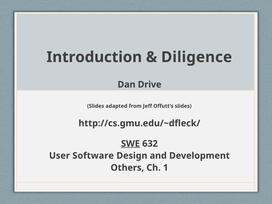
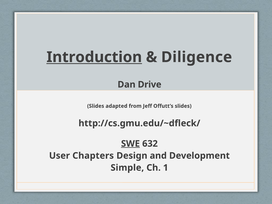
Introduction underline: none -> present (94, 57)
Software: Software -> Chapters (93, 156)
Others: Others -> Simple (127, 168)
